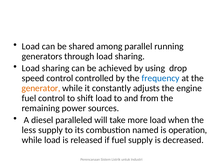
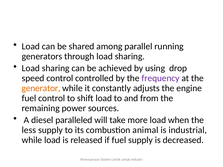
frequency colour: blue -> purple (161, 78)
named: named -> animal (145, 130)
operation: operation -> industrial (188, 130)
